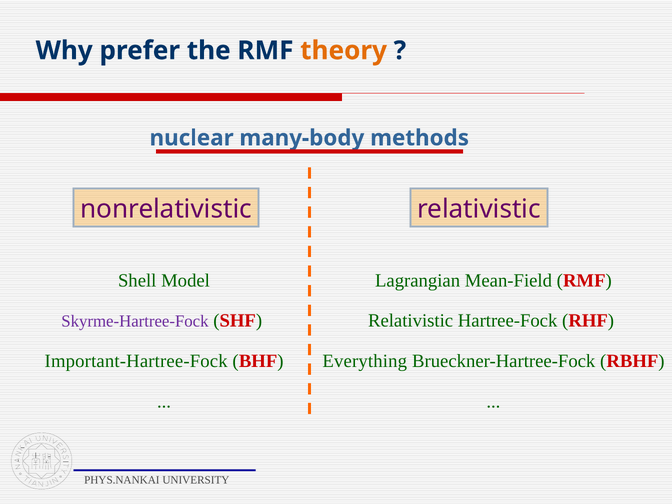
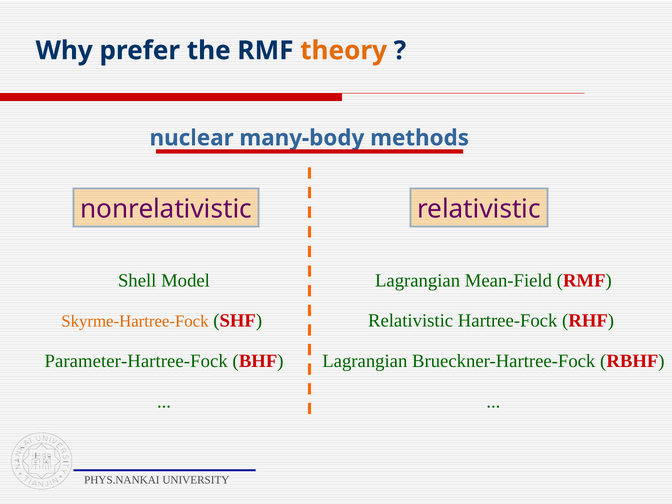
Skyrme-Hartree-Fock colour: purple -> orange (135, 321)
Important-Hartree-Fock: Important-Hartree-Fock -> Parameter-Hartree-Fock (136, 361)
Everything: Everything -> Lagrangian (365, 361)
